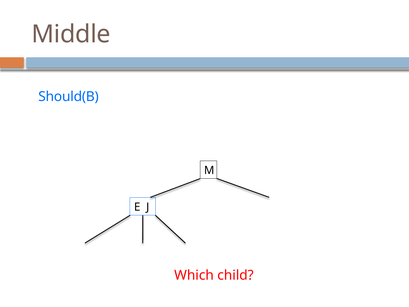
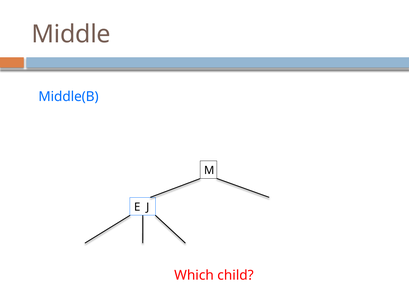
Should(B: Should(B -> Middle(B (68, 97)
